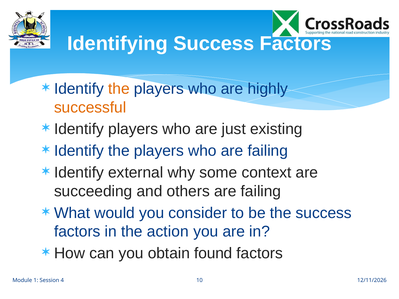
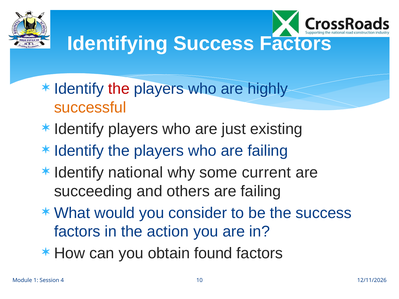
the colour: orange -> red (119, 89)
external: external -> national (136, 173)
context: context -> current (266, 173)
